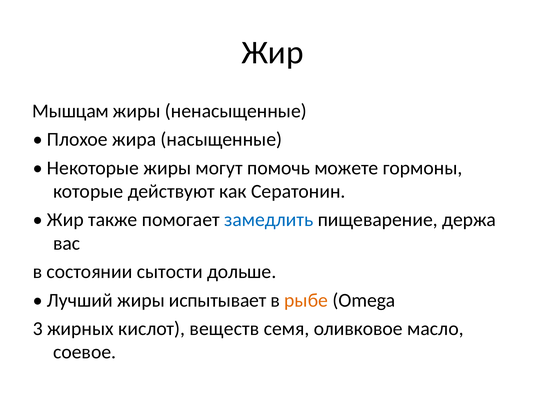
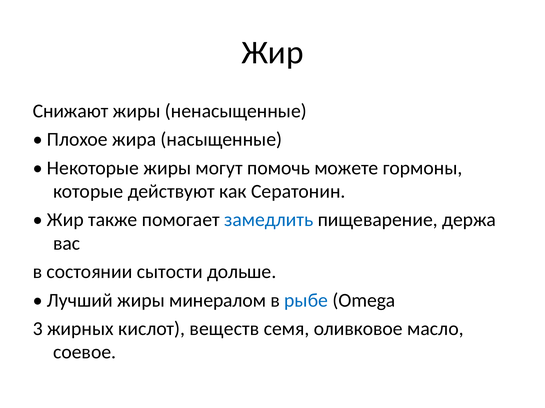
Мышцам: Мышцам -> Снижают (71, 111)
испытывает: испытывает -> минералом (218, 301)
рыбе colour: orange -> blue (306, 301)
